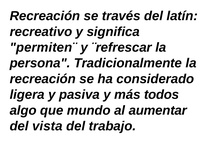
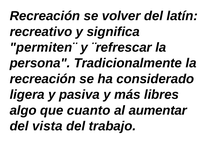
través: través -> volver (121, 16)
todos: todos -> libres (161, 94)
mundo: mundo -> cuanto (89, 110)
